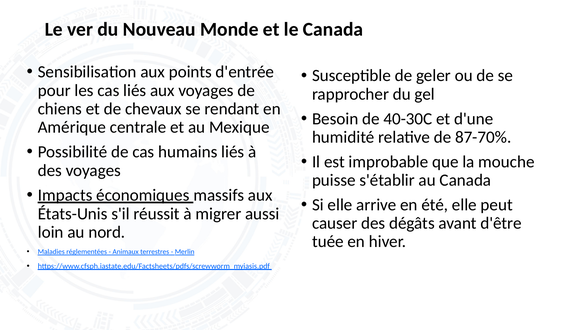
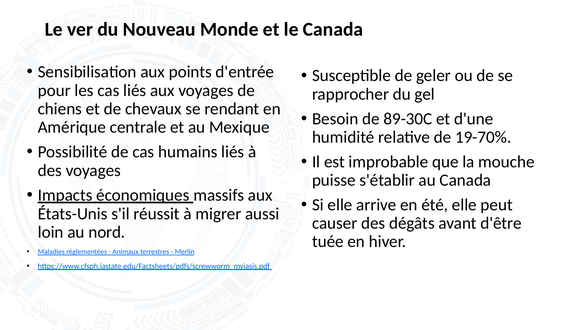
40-30C: 40-30C -> 89-30C (408, 119)
87-70%: 87-70% -> 19-70% (483, 137)
